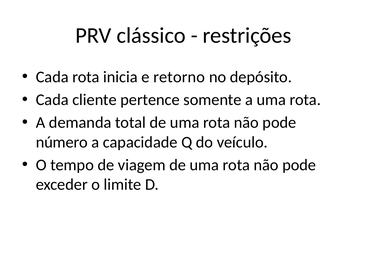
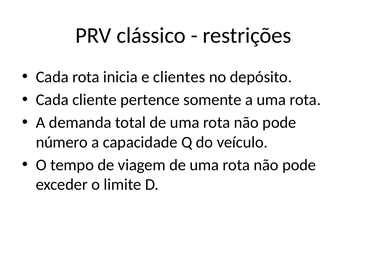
retorno: retorno -> clientes (179, 77)
